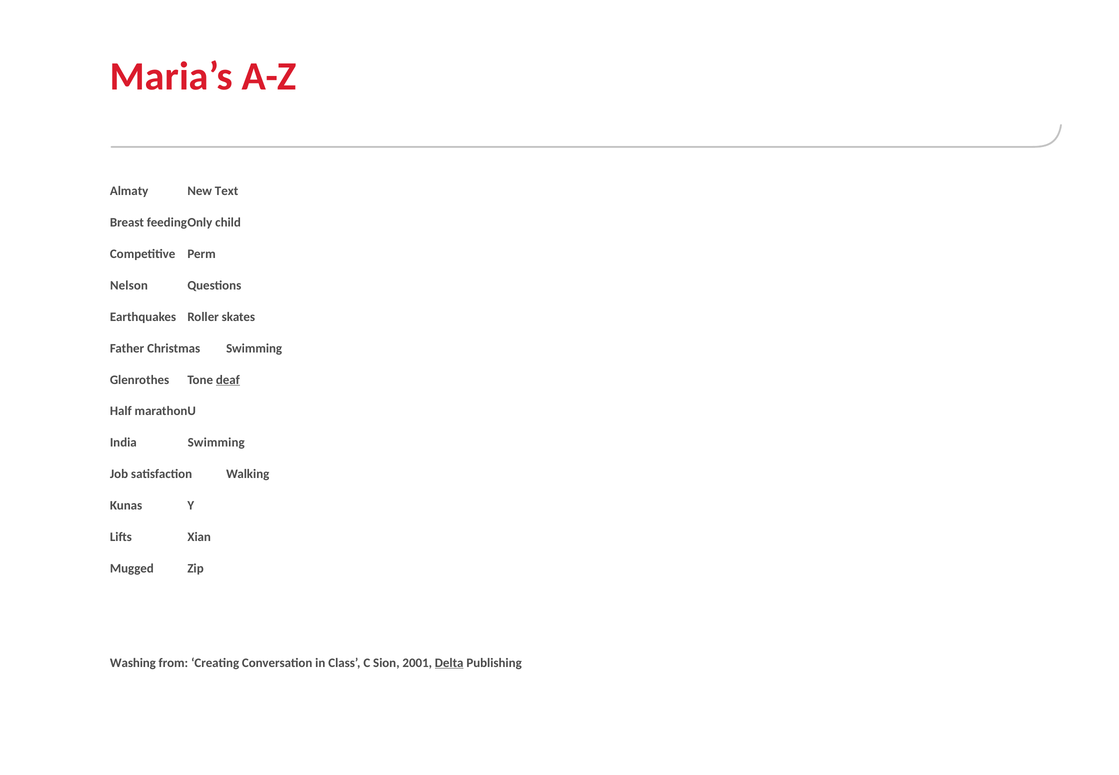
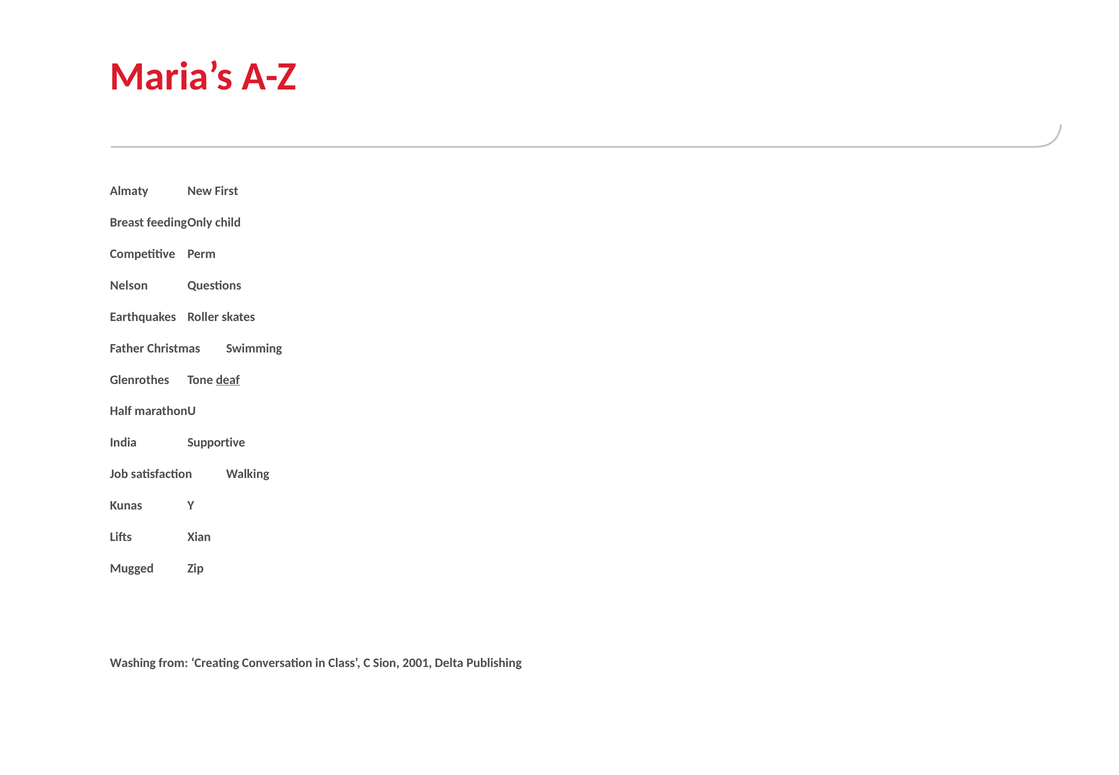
Text: Text -> First (227, 191)
India Swimming: Swimming -> Supportive (216, 443)
Delta underline: present -> none (449, 663)
